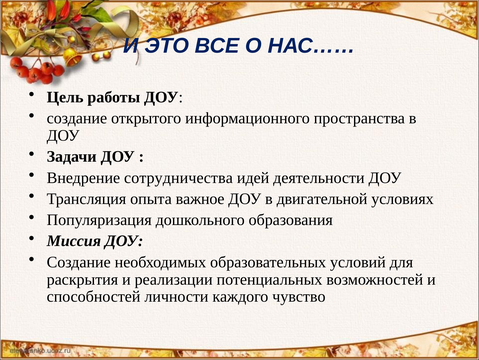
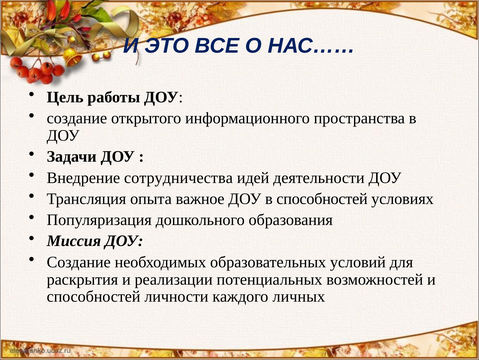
в двигательной: двигательной -> способностей (322, 198)
чувство: чувство -> личных (299, 296)
